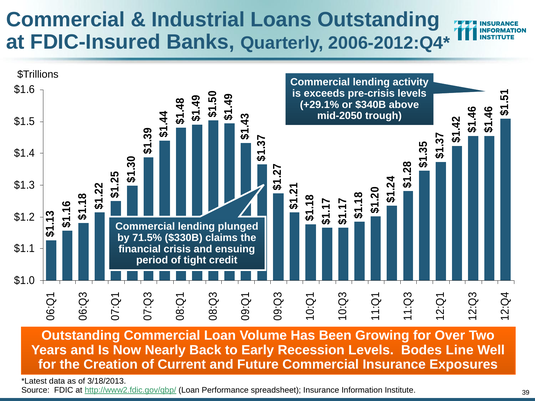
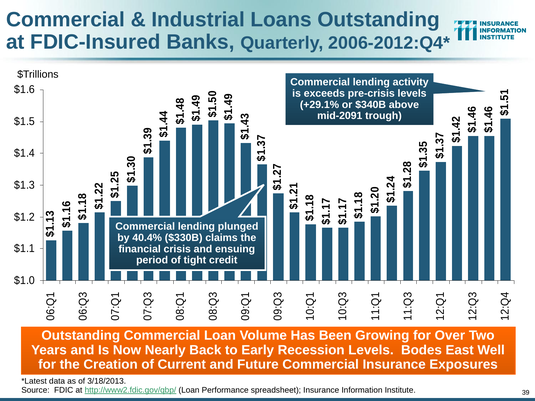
mid-2050: mid-2050 -> mid-2091 (340, 116)
71.5%: 71.5% -> 40.4% (147, 238)
Line: Line -> East (460, 350)
